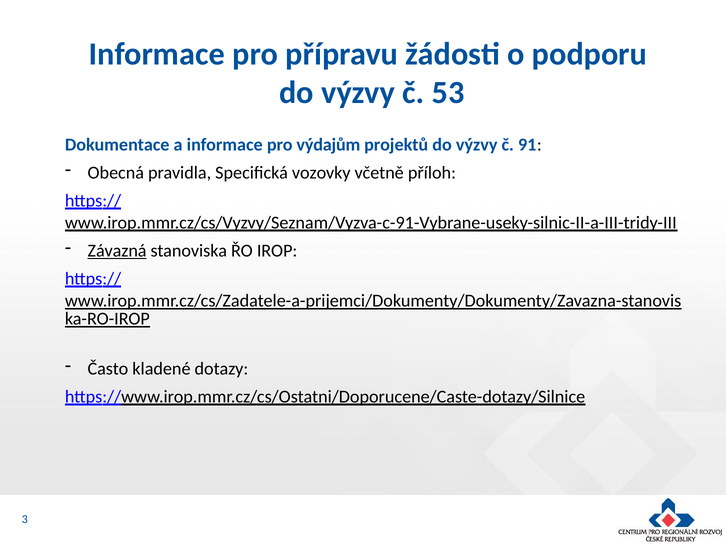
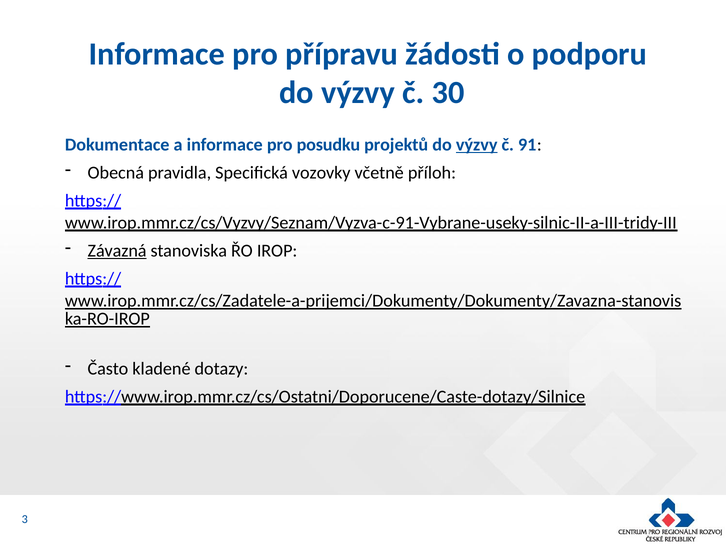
53: 53 -> 30 (448, 93)
výdajům: výdajům -> posudku (328, 145)
výzvy underline: none -> present (477, 145)
